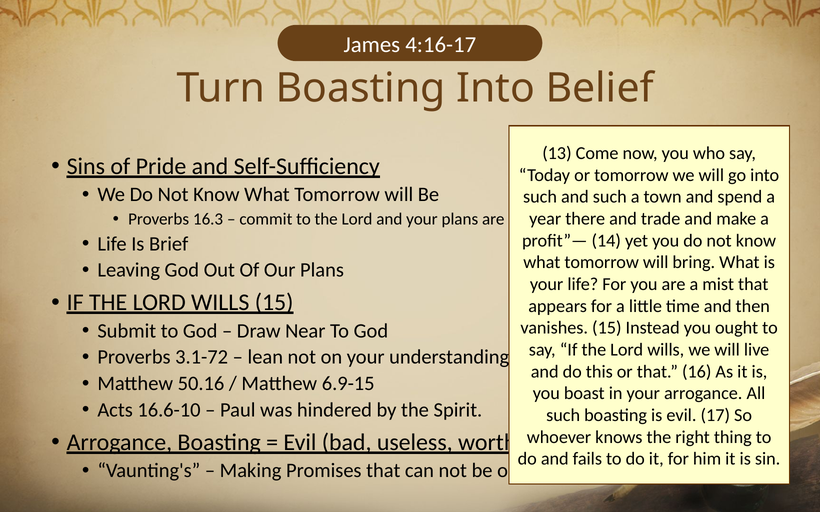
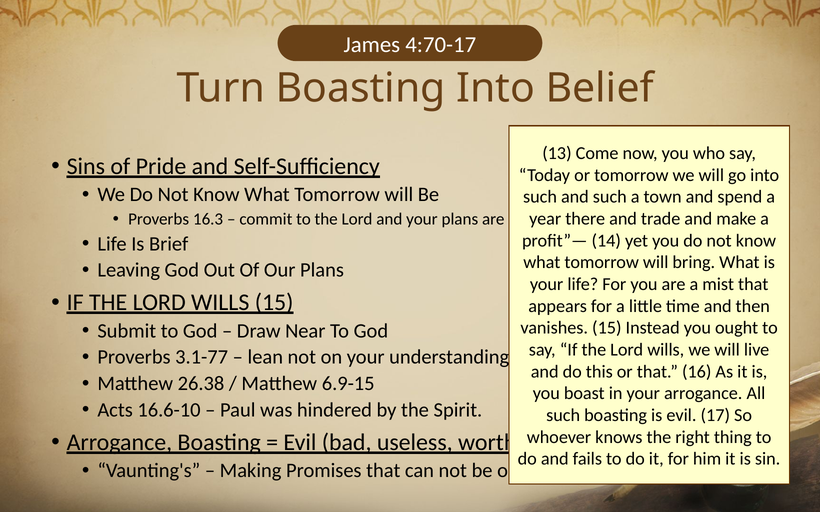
4:16-17: 4:16-17 -> 4:70-17 (441, 45)
3.1-72: 3.1-72 -> 3.1-77 (202, 358)
50.16: 50.16 -> 26.38 (201, 384)
